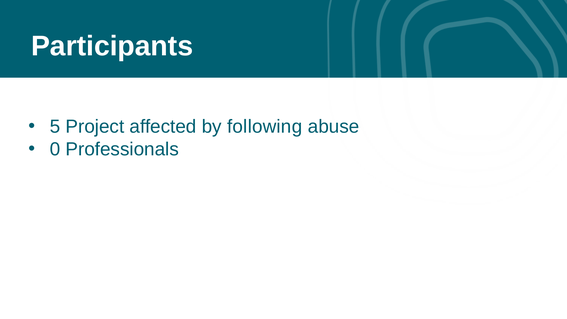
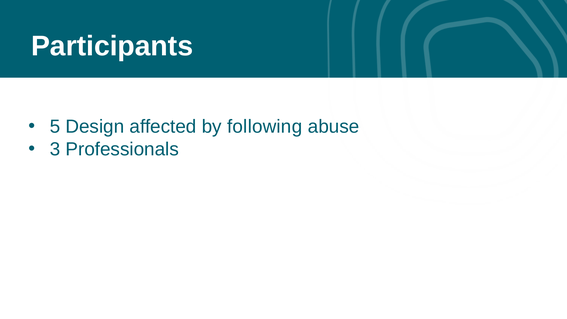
Project: Project -> Design (95, 127)
0: 0 -> 3 (55, 149)
